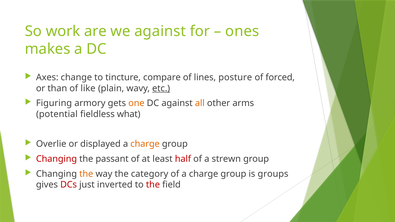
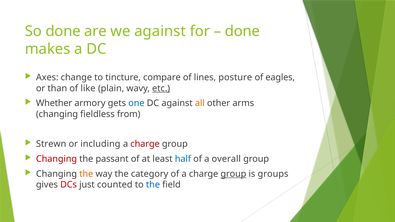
So work: work -> done (63, 31)
ones: ones -> done (242, 31)
forced: forced -> eagles (280, 78)
Figuring: Figuring -> Whether (54, 103)
one colour: orange -> blue (136, 103)
potential: potential -> changing (57, 114)
what: what -> from (129, 114)
Overlie: Overlie -> Strewn (51, 144)
displayed: displayed -> including (100, 144)
charge colour: orange -> red (145, 144)
half colour: red -> blue (183, 159)
strewn: strewn -> overall (226, 159)
group underline: none -> present (233, 174)
inverted: inverted -> counted (115, 185)
the colour: red -> blue (153, 185)
